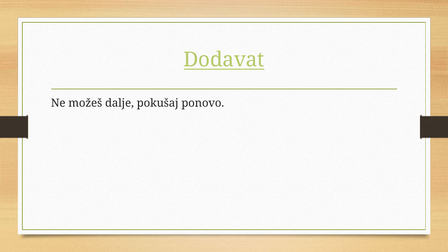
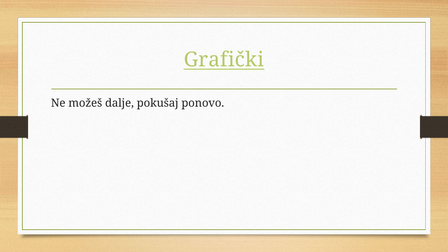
Dodavat: Dodavat -> Grafički (224, 60)
